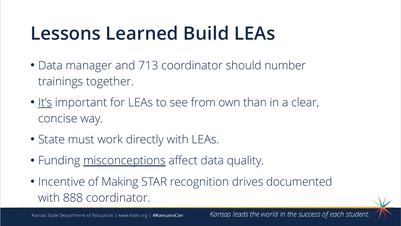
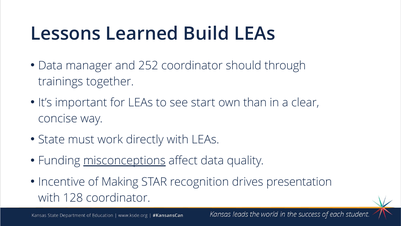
713: 713 -> 252 (148, 65)
number: number -> through (285, 65)
It’s underline: present -> none (45, 102)
from: from -> start (203, 102)
documented: documented -> presentation (299, 182)
888: 888 -> 128 (73, 198)
